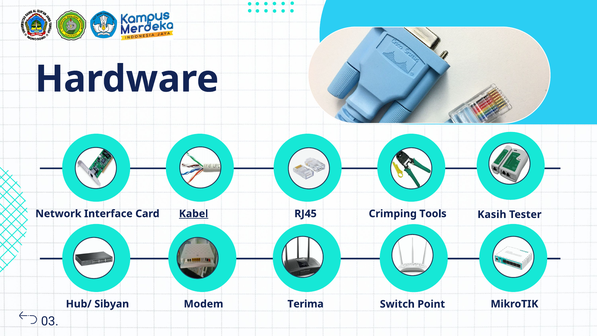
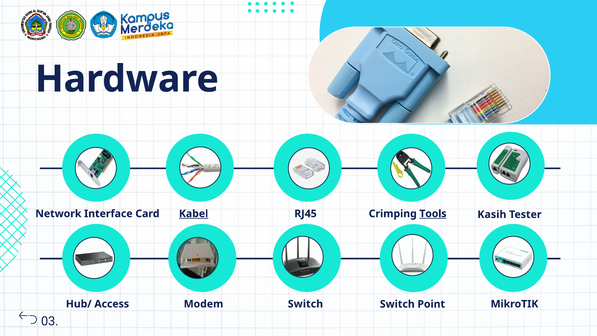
Tools underline: none -> present (433, 214)
Sibyan: Sibyan -> Access (112, 304)
Modem Terima: Terima -> Switch (305, 304)
